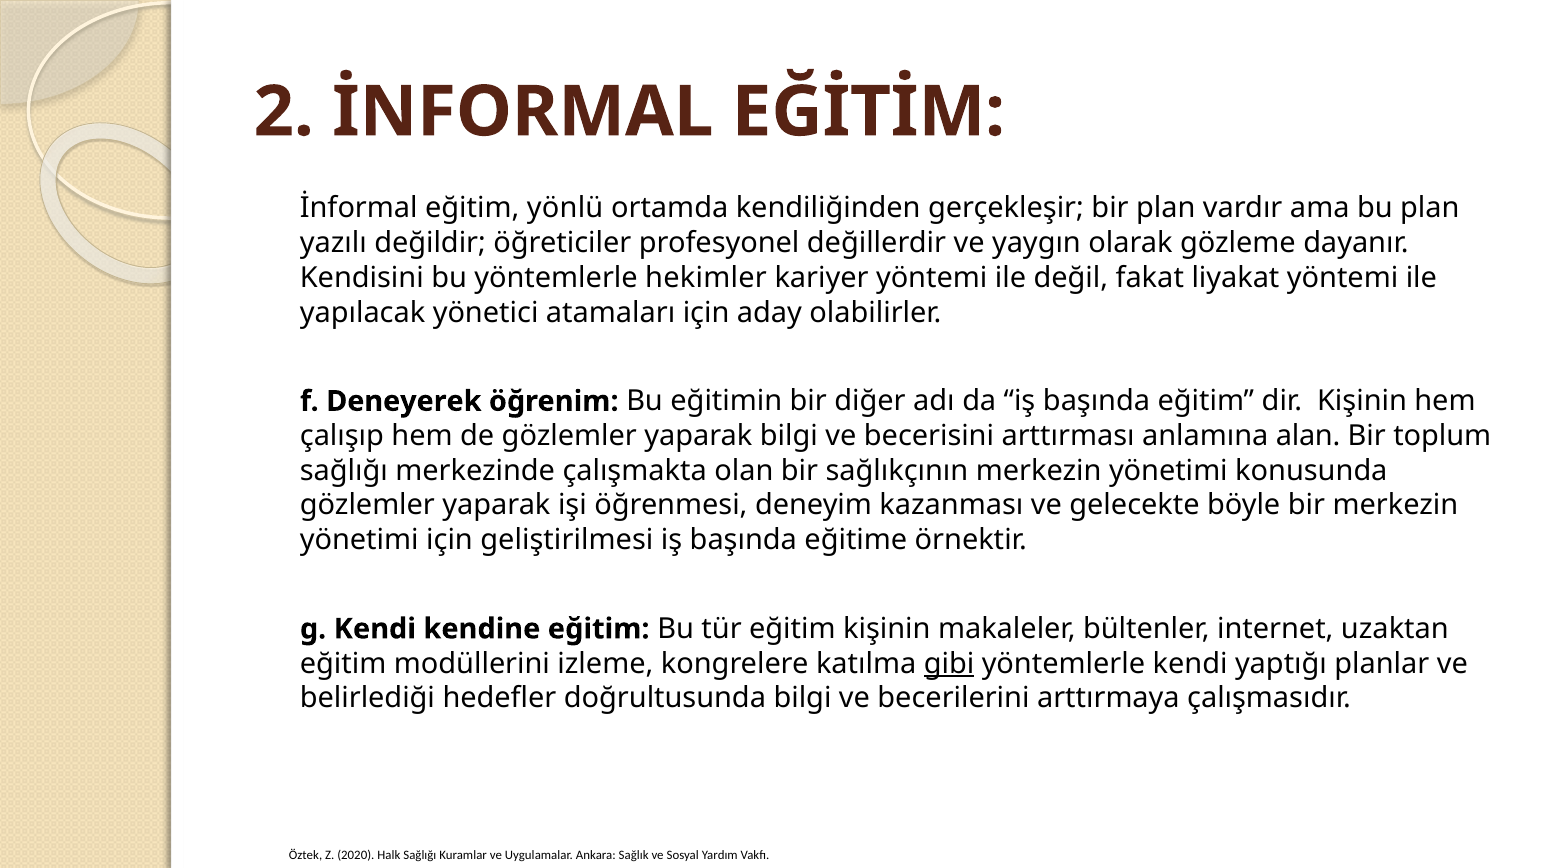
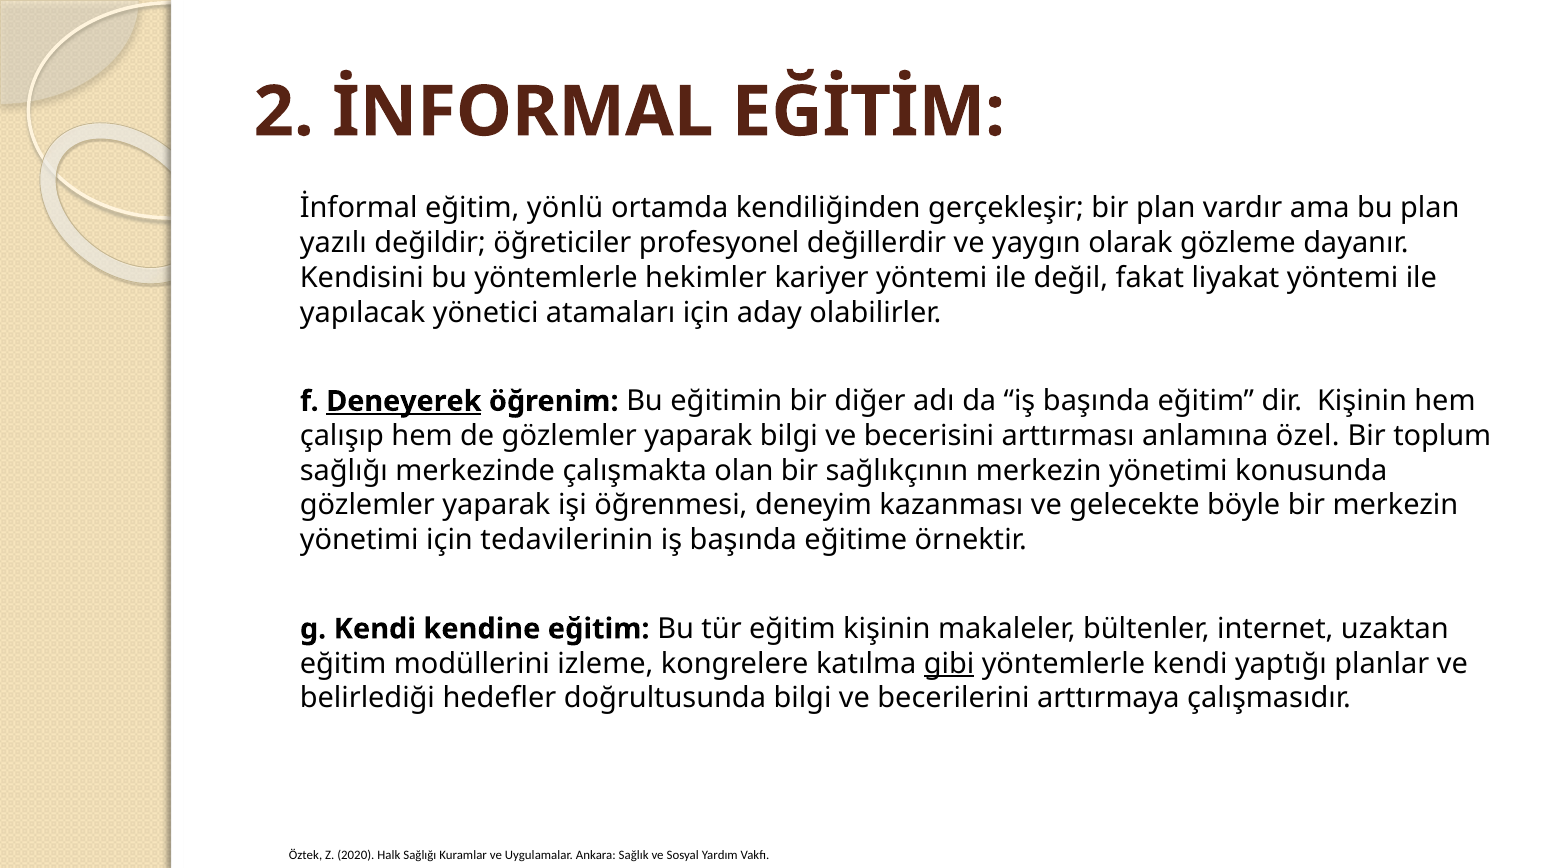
Deneyerek underline: none -> present (404, 401)
alan: alan -> özel (1308, 436)
geliştirilmesi: geliştirilmesi -> tedavilerinin (567, 540)
